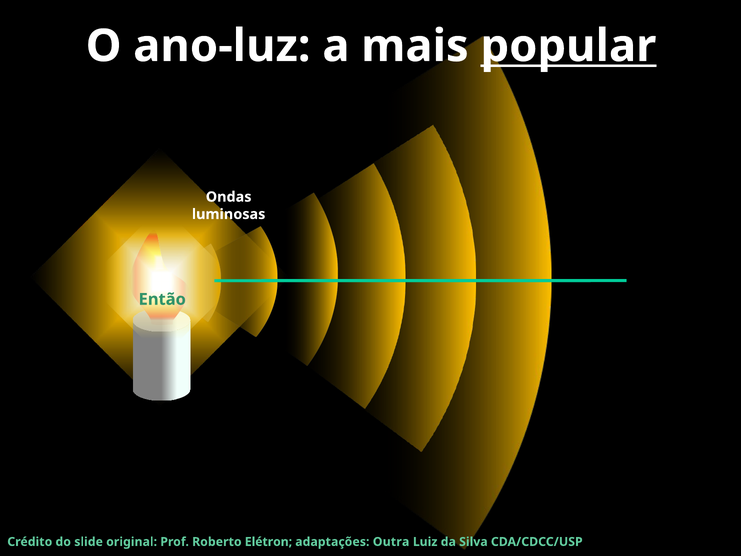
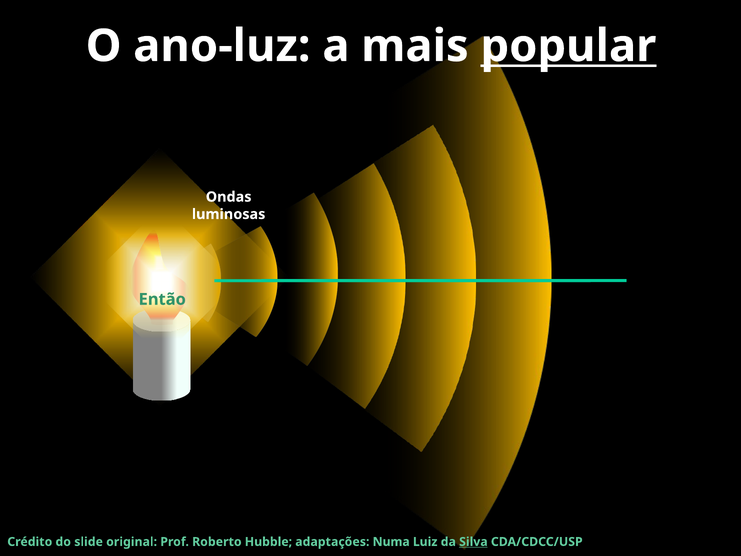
Elétron: Elétron -> Hubble (268, 542)
Outra: Outra -> Numa (391, 542)
Silva underline: none -> present (473, 542)
